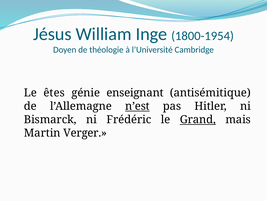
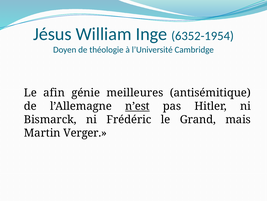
1800-1954: 1800-1954 -> 6352-1954 (203, 36)
êtes: êtes -> afin (54, 93)
enseignant: enseignant -> meilleures (135, 93)
Grand underline: present -> none (198, 119)
